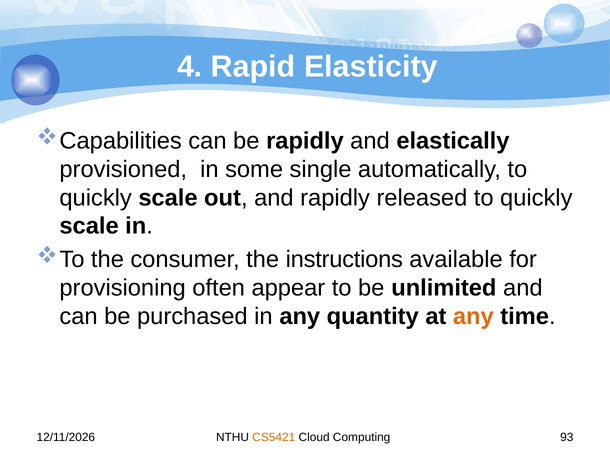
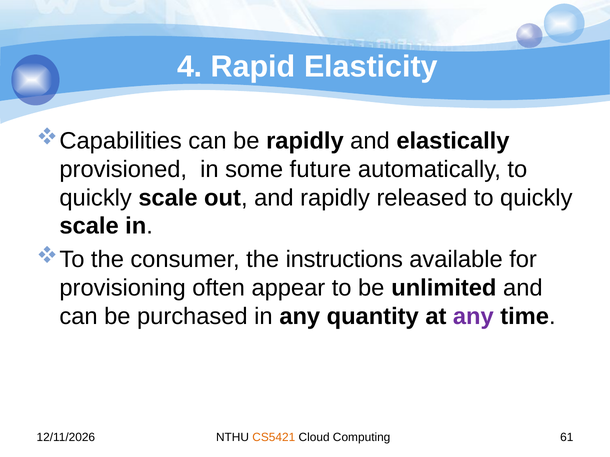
single: single -> future (320, 169)
any colour: orange -> purple (473, 317)
93: 93 -> 61 (567, 438)
